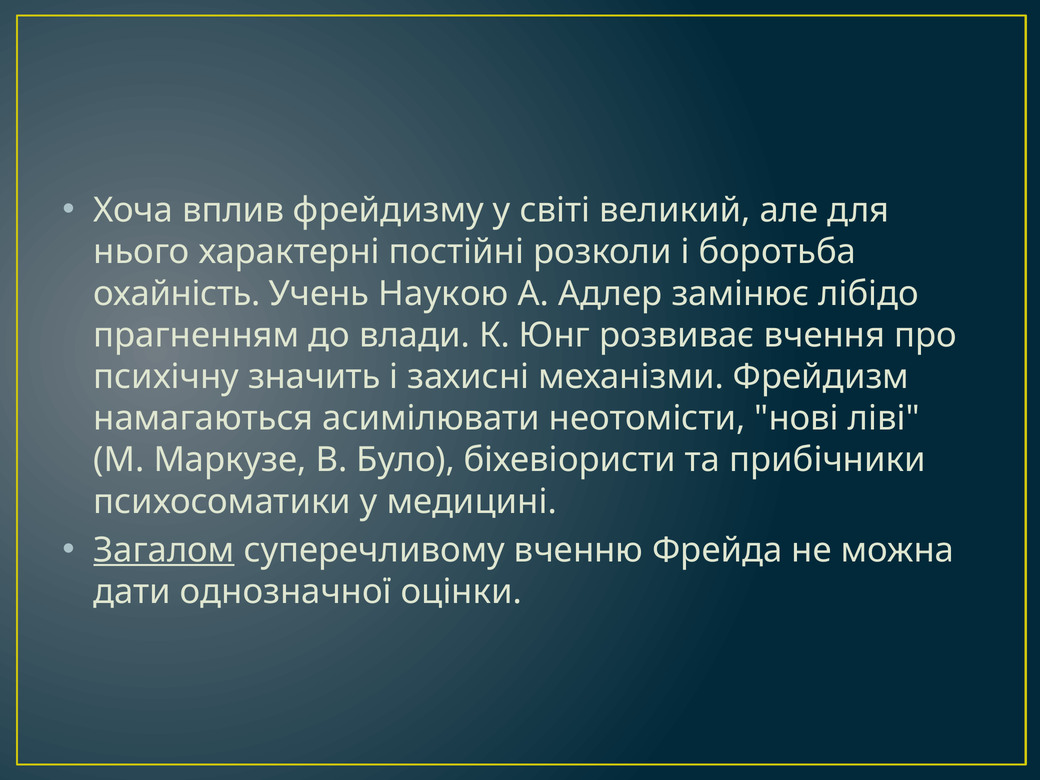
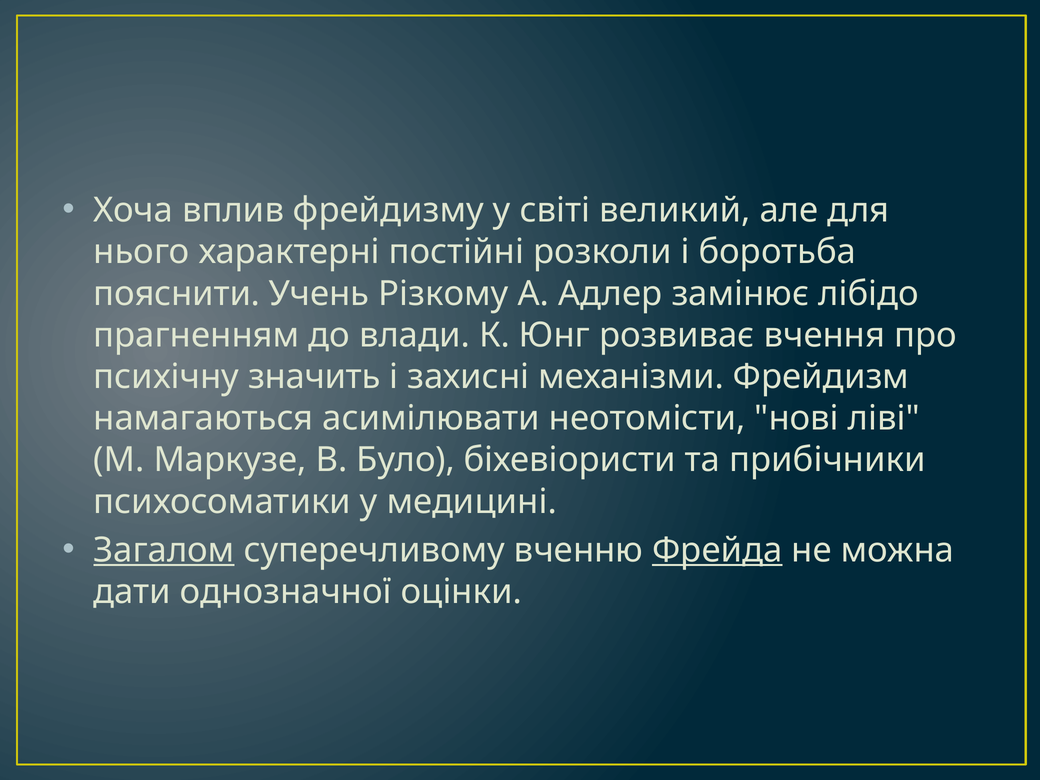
охайність: охайність -> пояснити (177, 294)
Наукою: Наукою -> Різкому (443, 294)
Фрейда underline: none -> present (717, 550)
